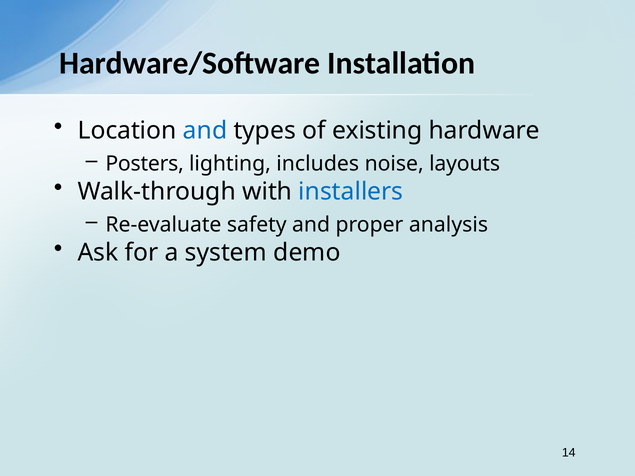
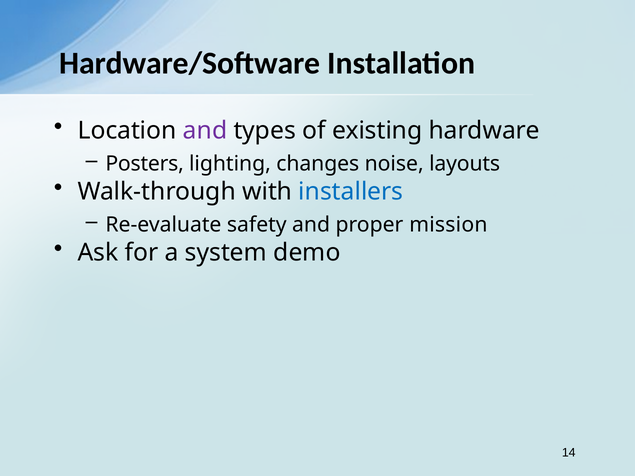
and colour: blue -> purple (205, 131)
includes: includes -> changes (318, 164)
analysis: analysis -> mission (448, 225)
